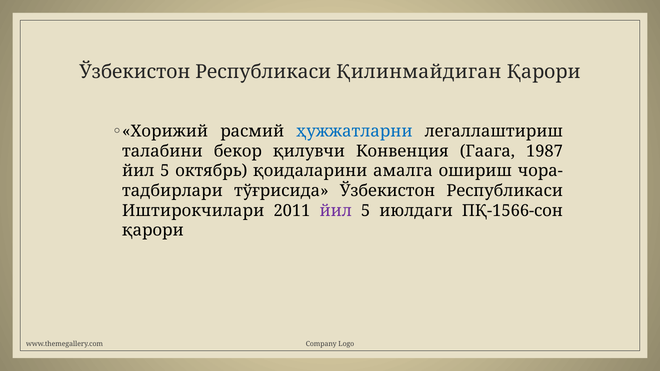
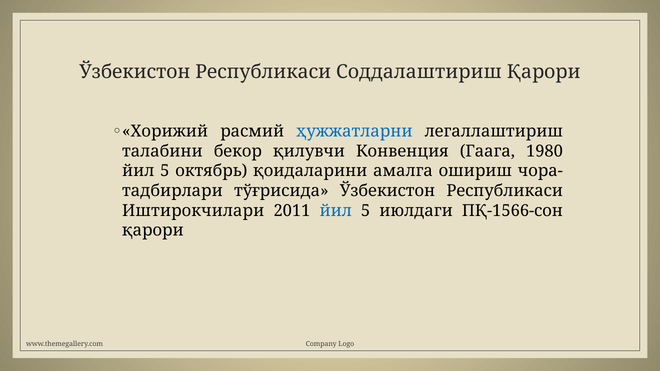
Қилинмайдиган: Қилинмайдиган -> Соддалаштириш (419, 72)
1987: 1987 -> 1980 (544, 151)
йил colour: purple -> blue (336, 211)
